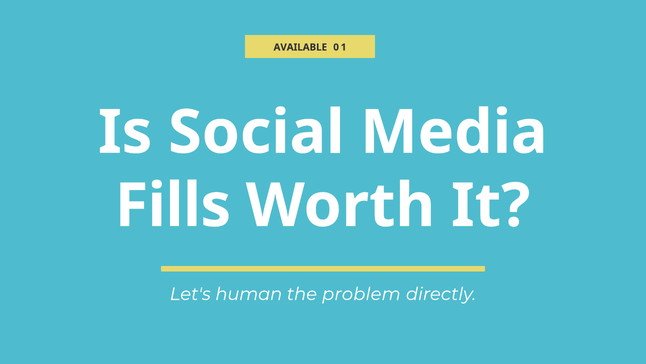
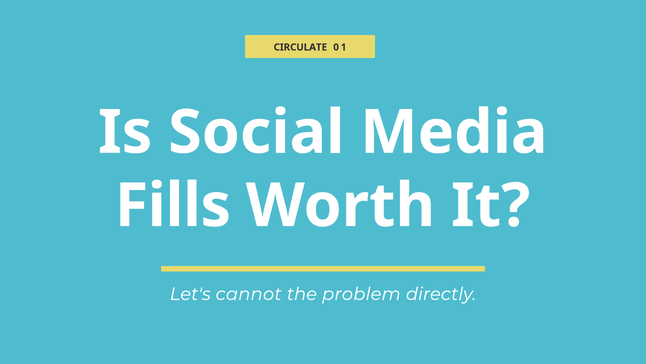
AVAILABLE: AVAILABLE -> CIRCULATE (300, 47)
human: human -> cannot (249, 294)
